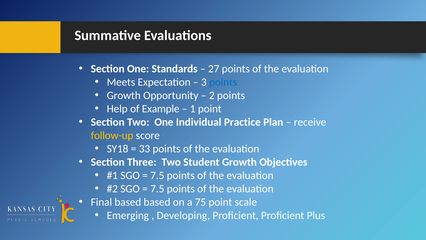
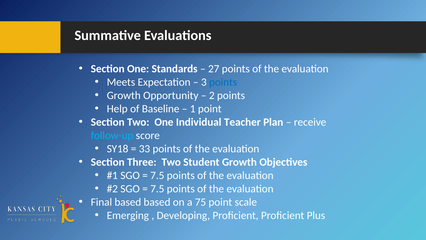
Example: Example -> Baseline (161, 109)
Practice: Practice -> Teacher (242, 122)
follow-up colour: yellow -> light blue (112, 135)
